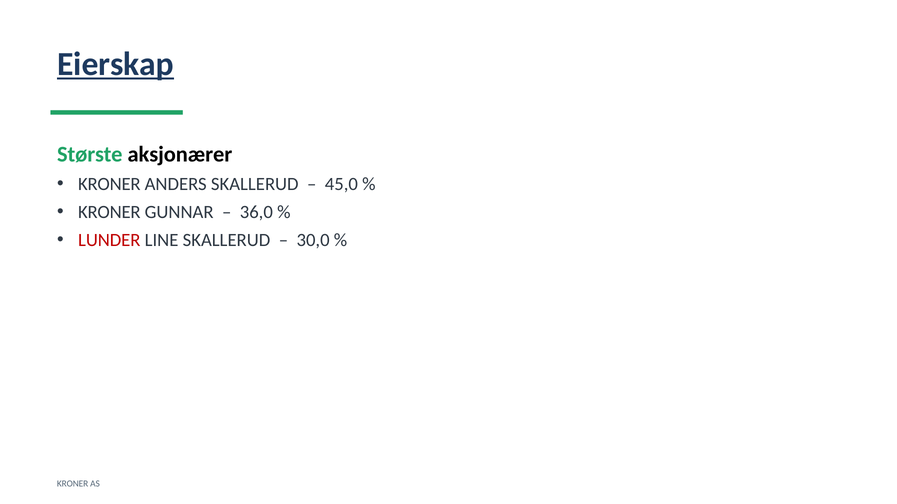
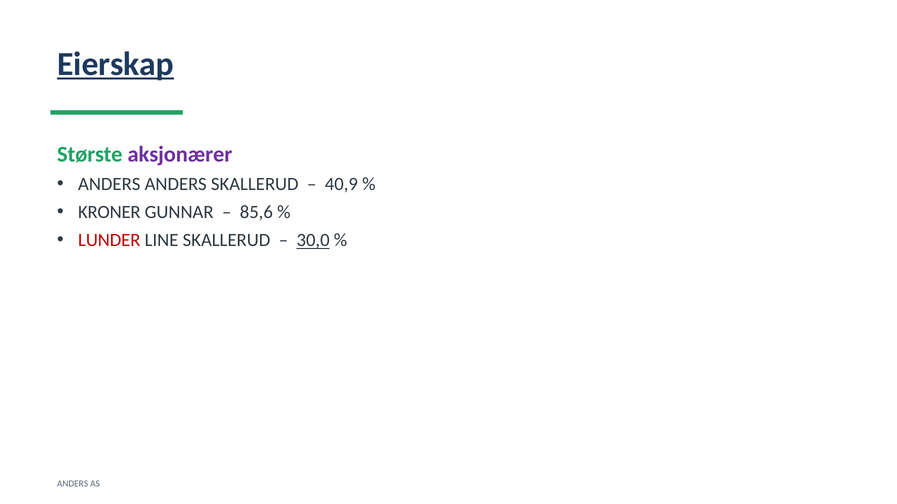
aksjonærer colour: black -> purple (180, 154)
KRONER: KRONER -> ANDERS (109, 184)
45,0: 45,0 -> 40,9 (341, 184)
36,0: 36,0 -> 85,6 (256, 212)
30,0 underline: none -> present (313, 241)
KRONER: KRONER -> ANDERS (73, 484)
